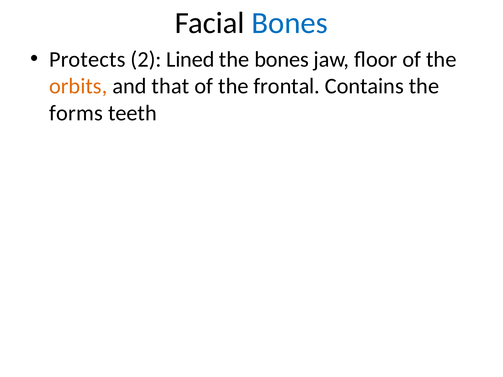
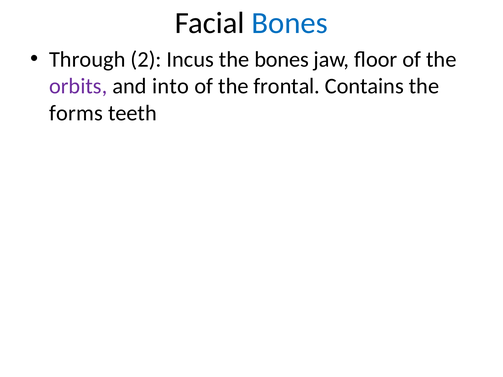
Protects: Protects -> Through (87, 59)
Lined: Lined -> Incus (190, 59)
orbits colour: orange -> purple (78, 86)
that: that -> into (170, 86)
